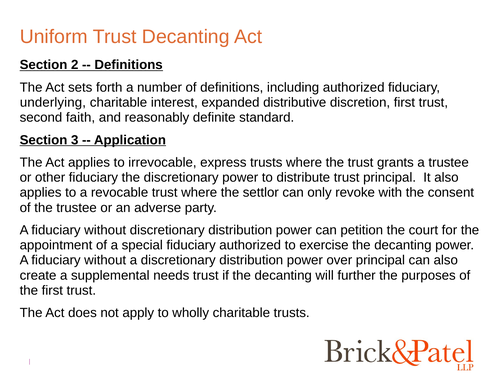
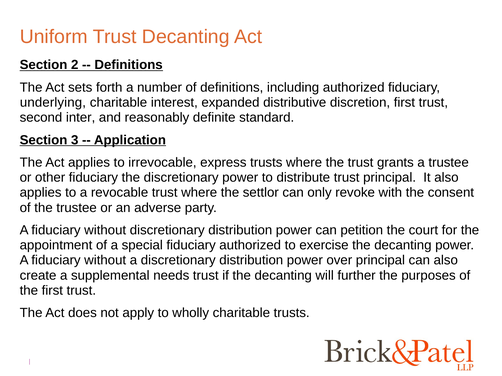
faith: faith -> inter (81, 118)
